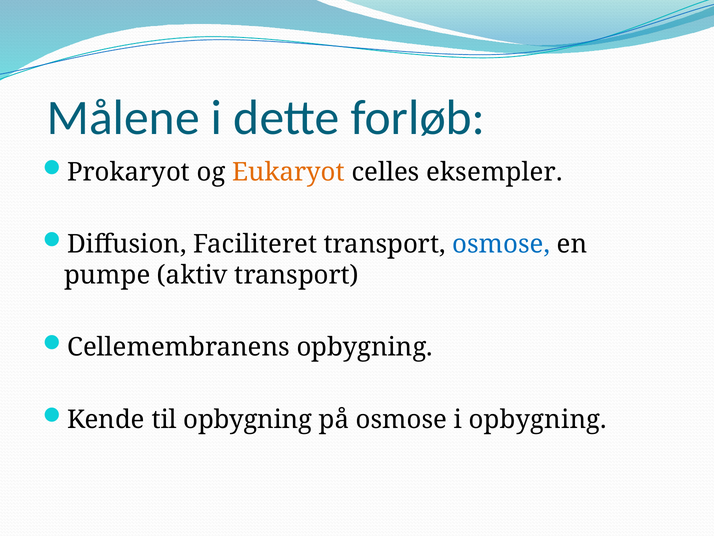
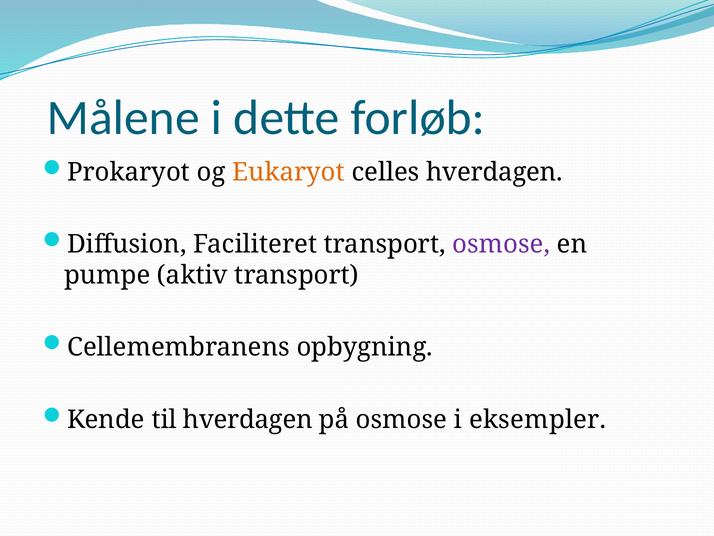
celles eksempler: eksempler -> hverdagen (495, 172)
osmose colour: blue -> purple (501, 244)
til opbygning: opbygning -> hverdagen (248, 419)
i opbygning: opbygning -> eksempler (538, 419)
